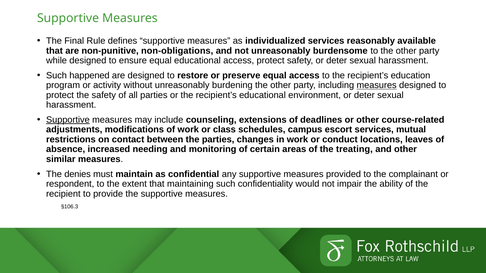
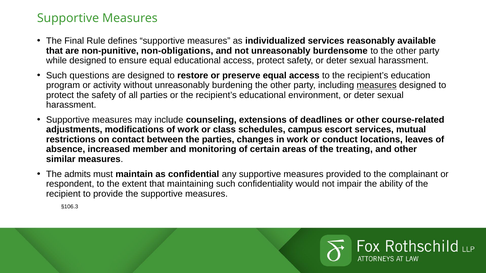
happened: happened -> questions (89, 76)
Supportive underline: present -> none (68, 120)
needing: needing -> member (150, 150)
denies: denies -> admits (78, 174)
